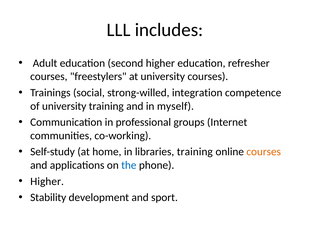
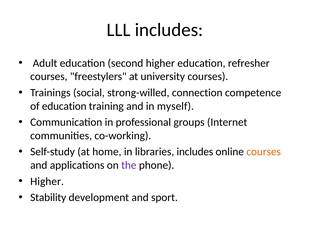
integration: integration -> connection (197, 93)
of university: university -> education (64, 106)
libraries training: training -> includes (195, 152)
the colour: blue -> purple (129, 166)
